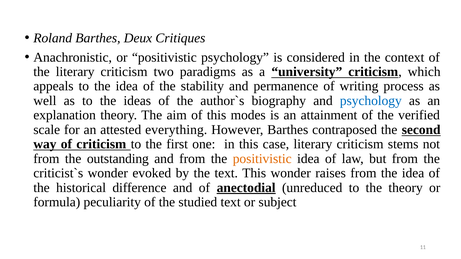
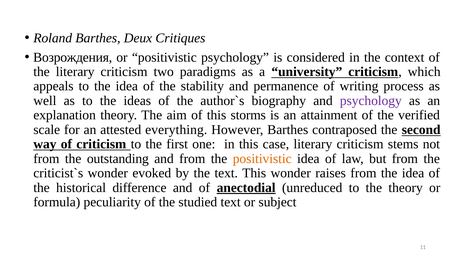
Anachronistic: Anachronistic -> Возрождения (73, 57)
psychology colour: blue -> purple (371, 101)
modes: modes -> storms (248, 115)
